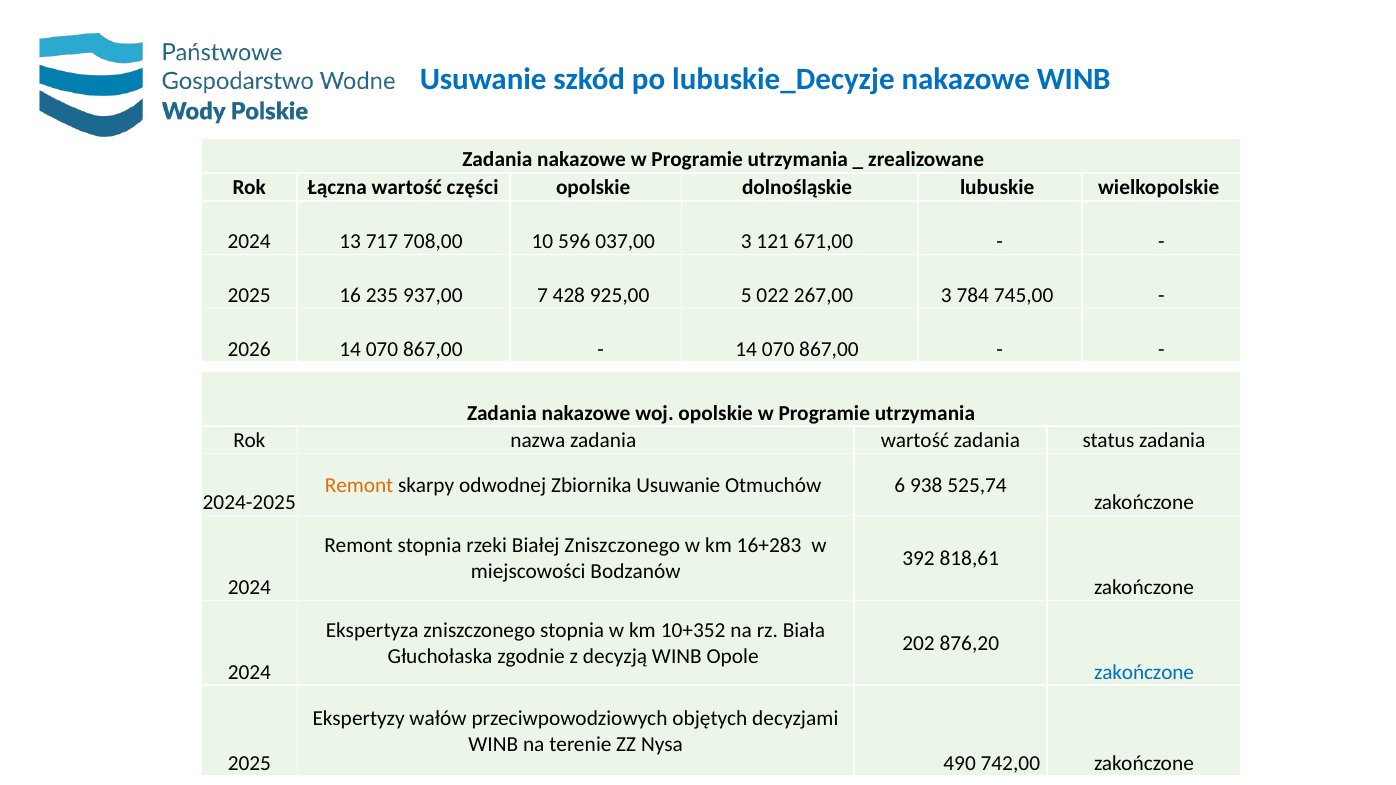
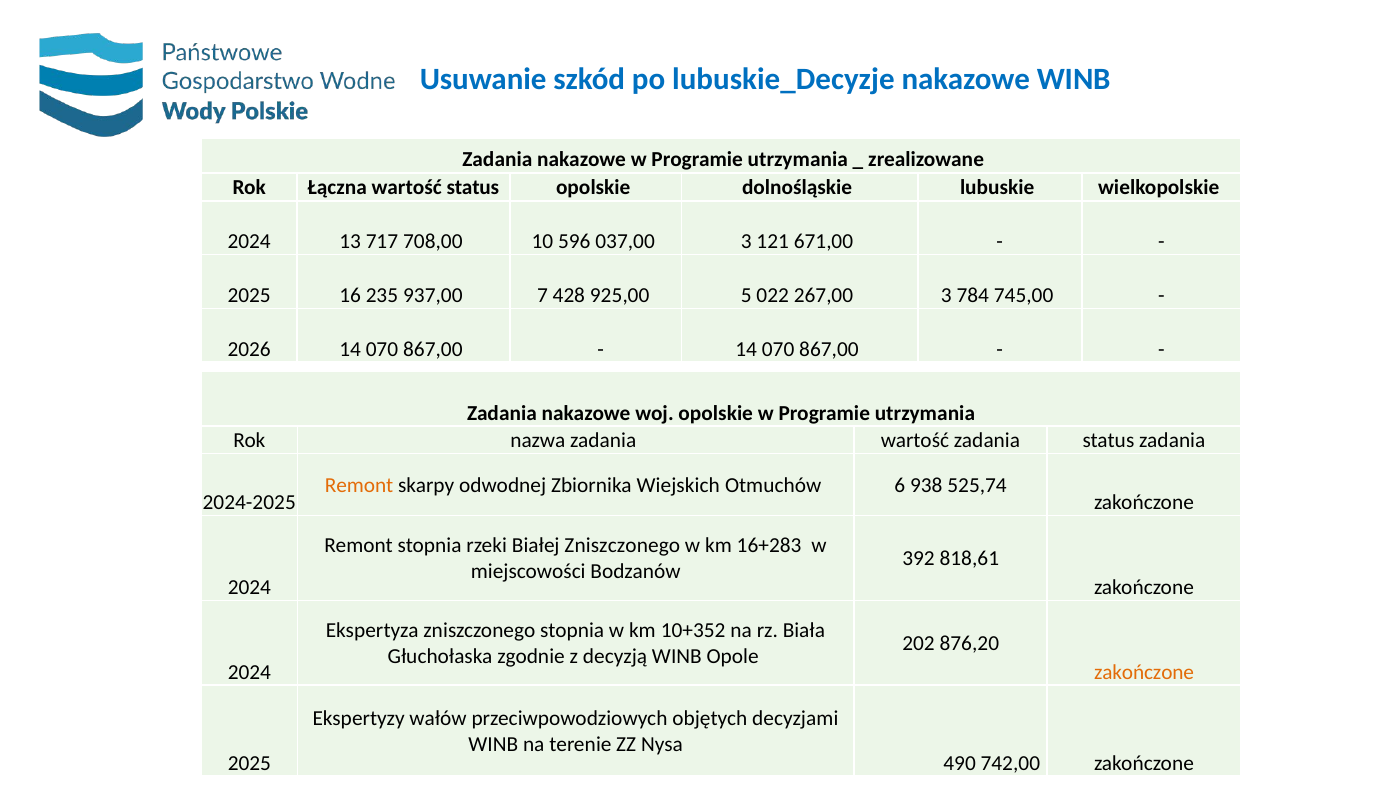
wartość części: części -> status (473, 188)
Zbiornika Usuwanie: Usuwanie -> Wiejskich (678, 485)
zakończone colour: blue -> orange (1144, 673)
